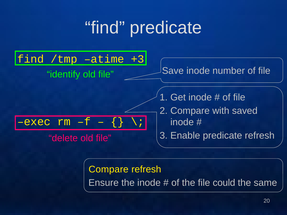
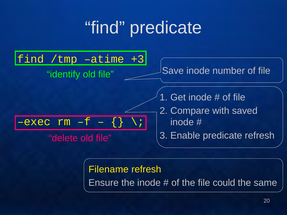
Compare: Compare -> Filename (109, 170)
